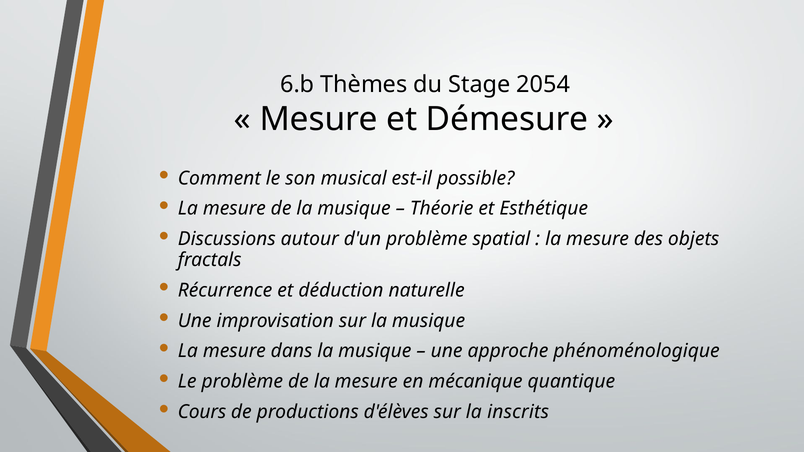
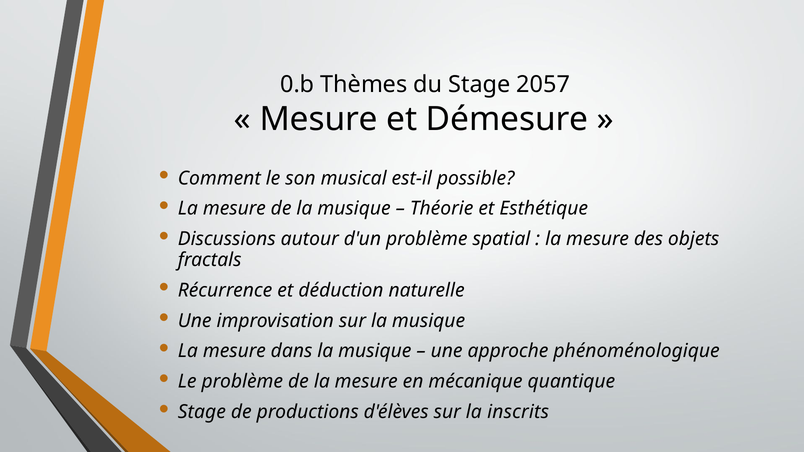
6.b: 6.b -> 0.b (297, 85)
2054: 2054 -> 2057 (543, 85)
Cours: Cours -> Stage (202, 412)
